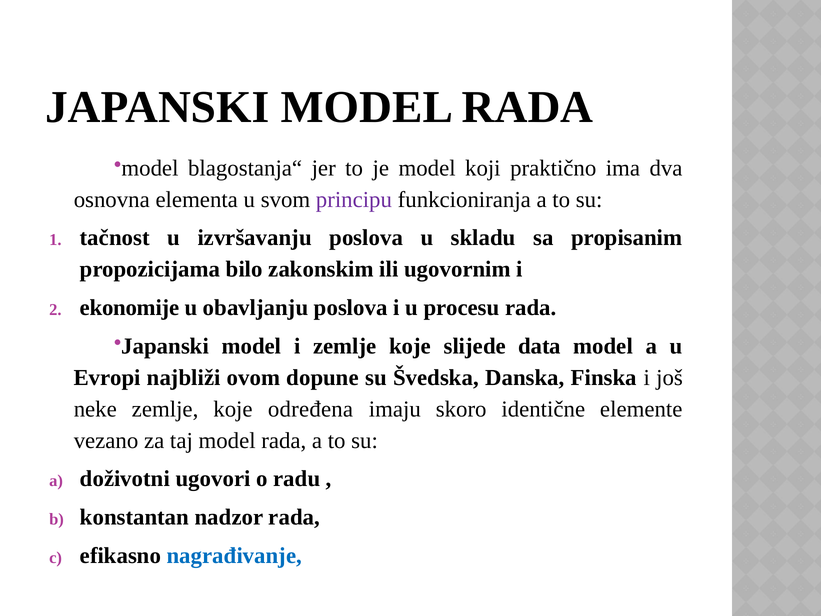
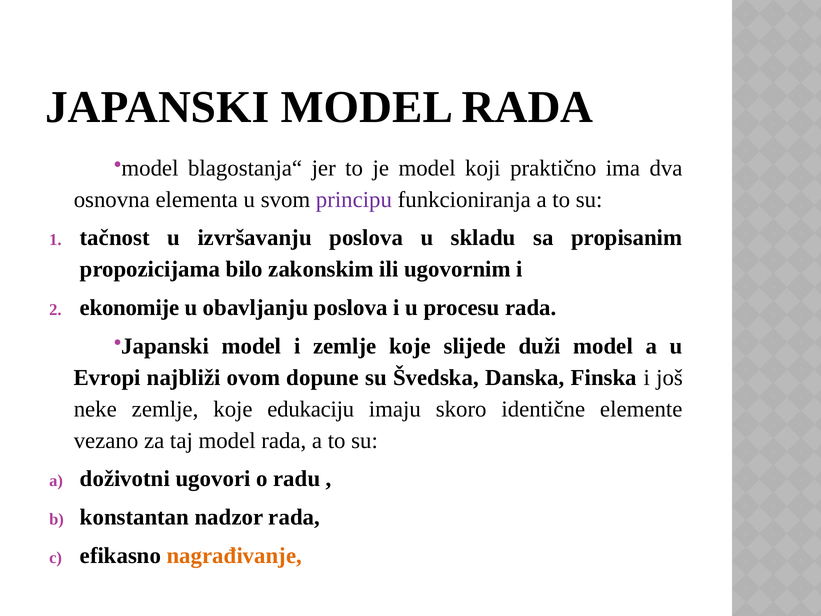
data: data -> duži (540, 346)
određena: određena -> edukaciju (311, 409)
nagrađivanje colour: blue -> orange (234, 555)
